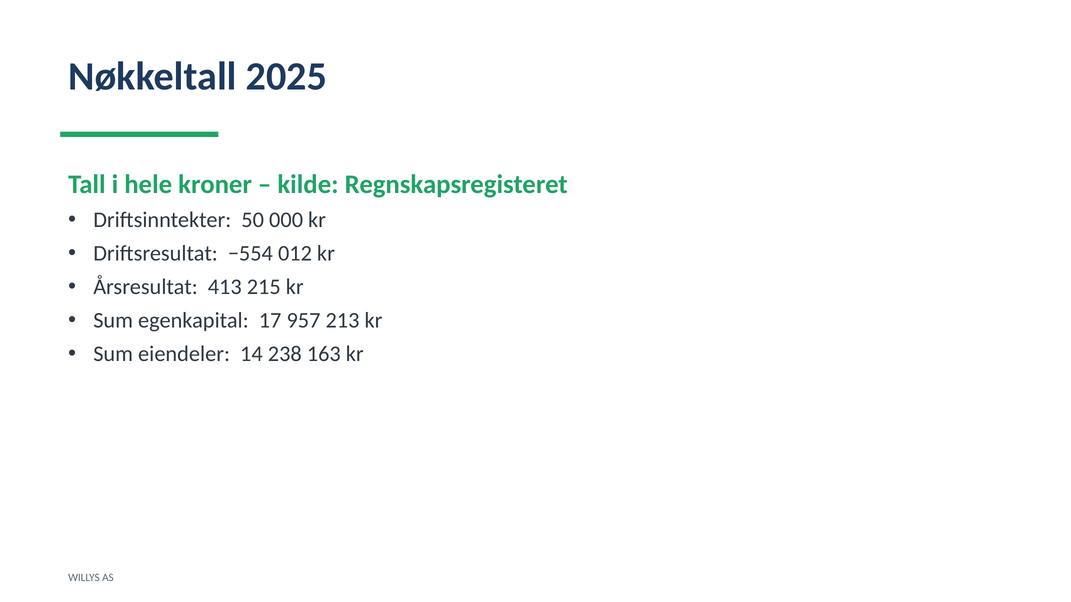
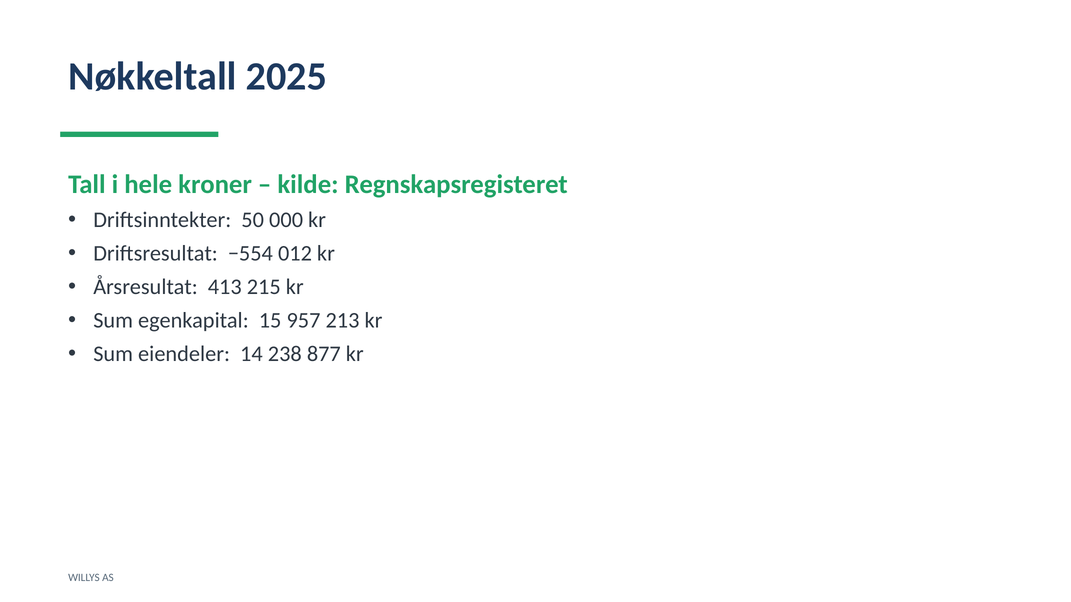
17: 17 -> 15 (270, 321)
163: 163 -> 877 (324, 354)
